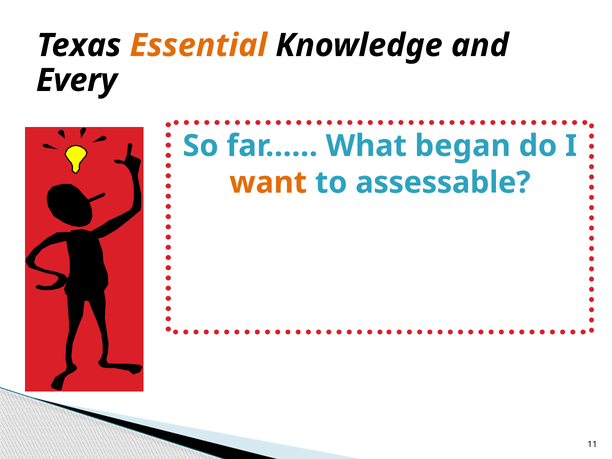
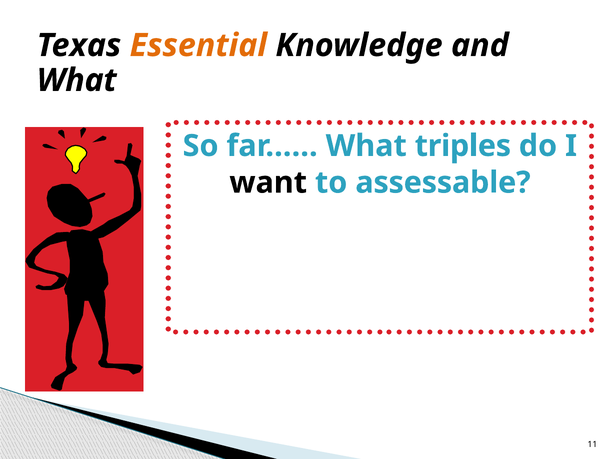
Every: Every -> What (77, 80)
began: began -> triples (463, 146)
want colour: orange -> black (268, 183)
